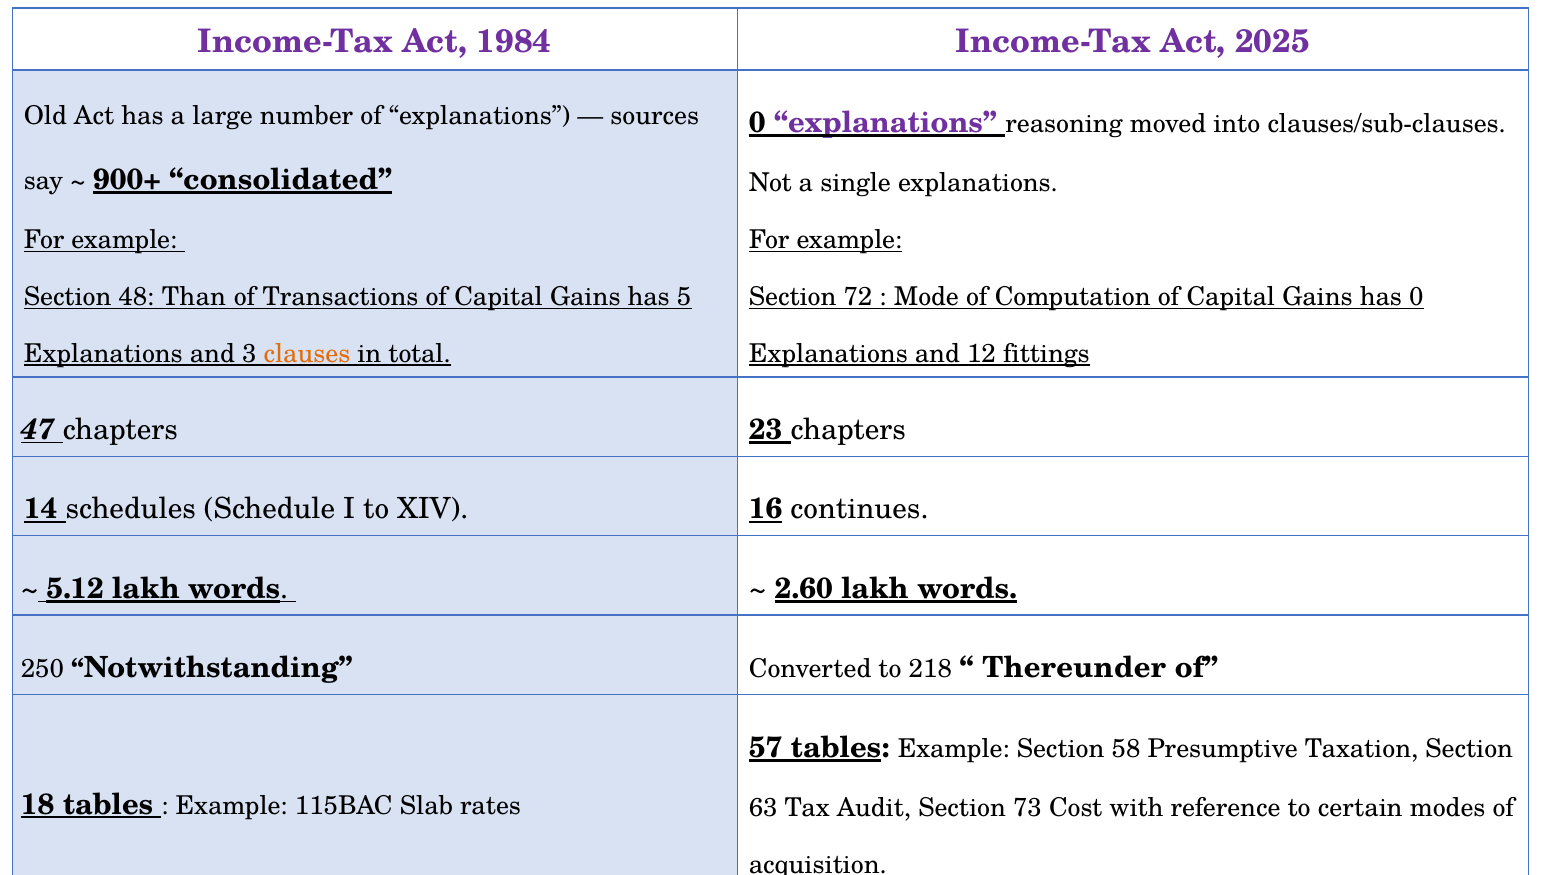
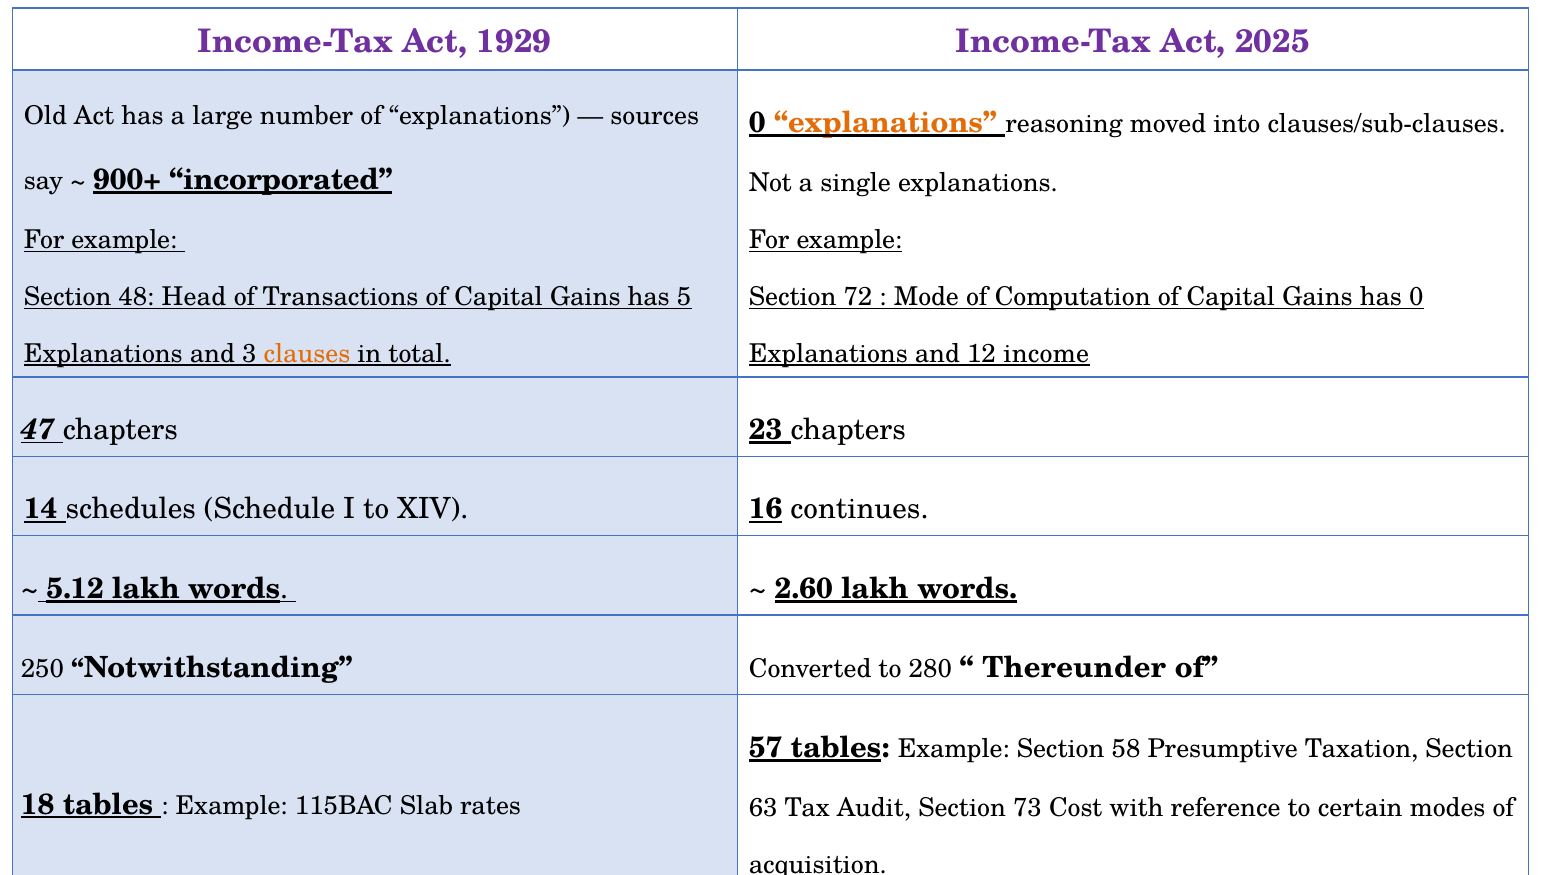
1984: 1984 -> 1929 (514, 41)
explanations colour: purple -> orange (886, 123)
900+ consolidated: consolidated -> incorporated (281, 180)
Than: Than -> Head (194, 297)
fittings: fittings -> income (1046, 354)
218: 218 -> 280 (930, 669)
